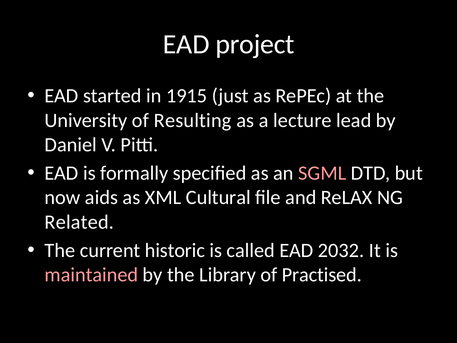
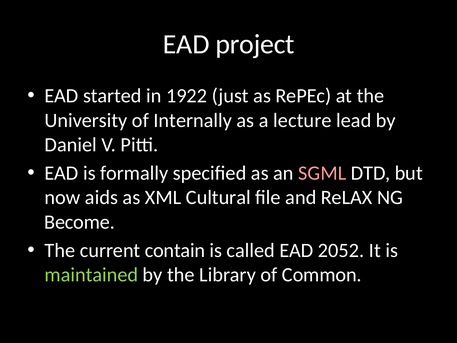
1915: 1915 -> 1922 (187, 96)
Resulting: Resulting -> Internally (193, 120)
Related: Related -> Become (80, 222)
historic: historic -> contain (175, 250)
2032: 2032 -> 2052 (341, 250)
maintained colour: pink -> light green (91, 275)
Practised: Practised -> Common (322, 275)
